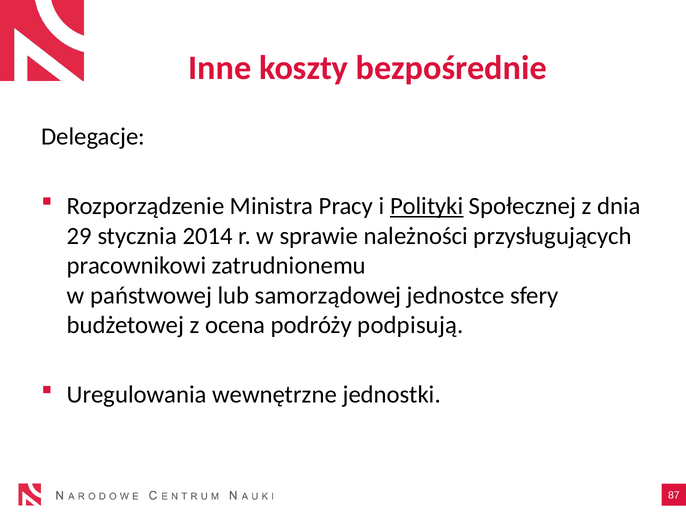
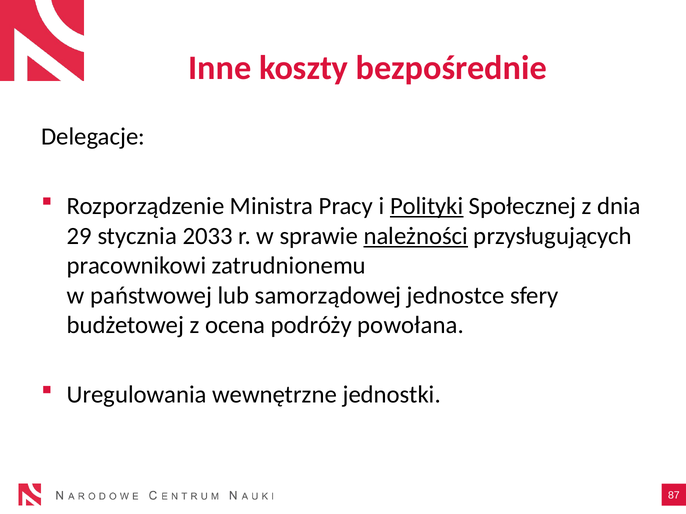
2014: 2014 -> 2033 (208, 236)
należności underline: none -> present (416, 236)
podpisują: podpisują -> powołana (411, 325)
